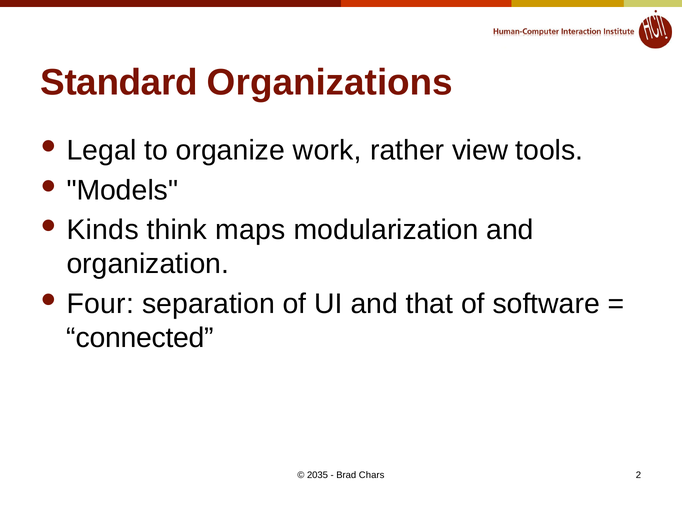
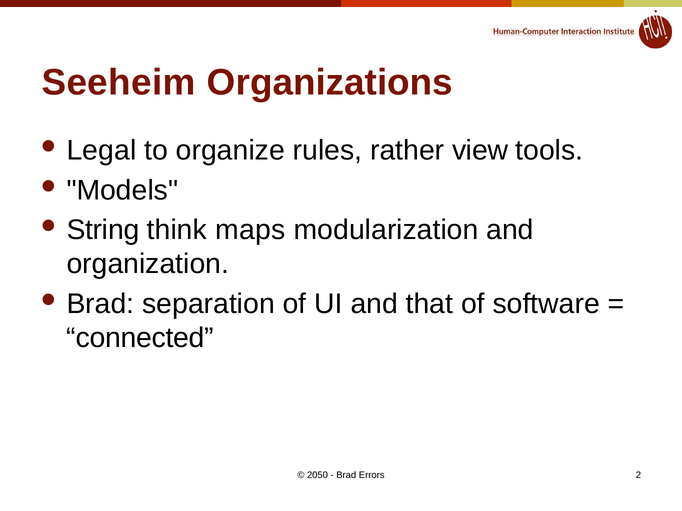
Standard: Standard -> Seeheim (119, 83)
work: work -> rules (327, 151)
Kinds: Kinds -> String (103, 230)
Four: Four -> Brad (100, 304)
2035: 2035 -> 2050 (317, 476)
Chars: Chars -> Errors (372, 476)
